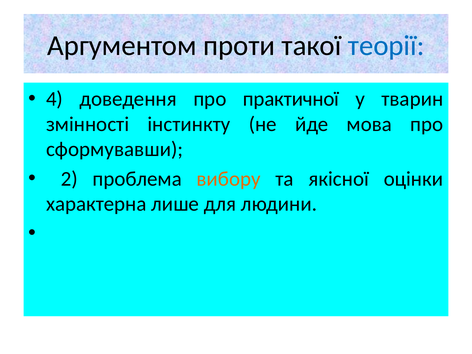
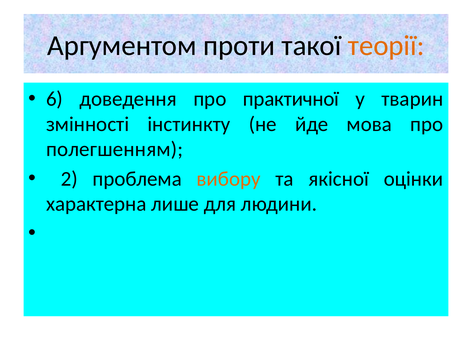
теорії colour: blue -> orange (386, 46)
4: 4 -> 6 (55, 99)
сформувавши: сформувавши -> полегшенням (115, 149)
